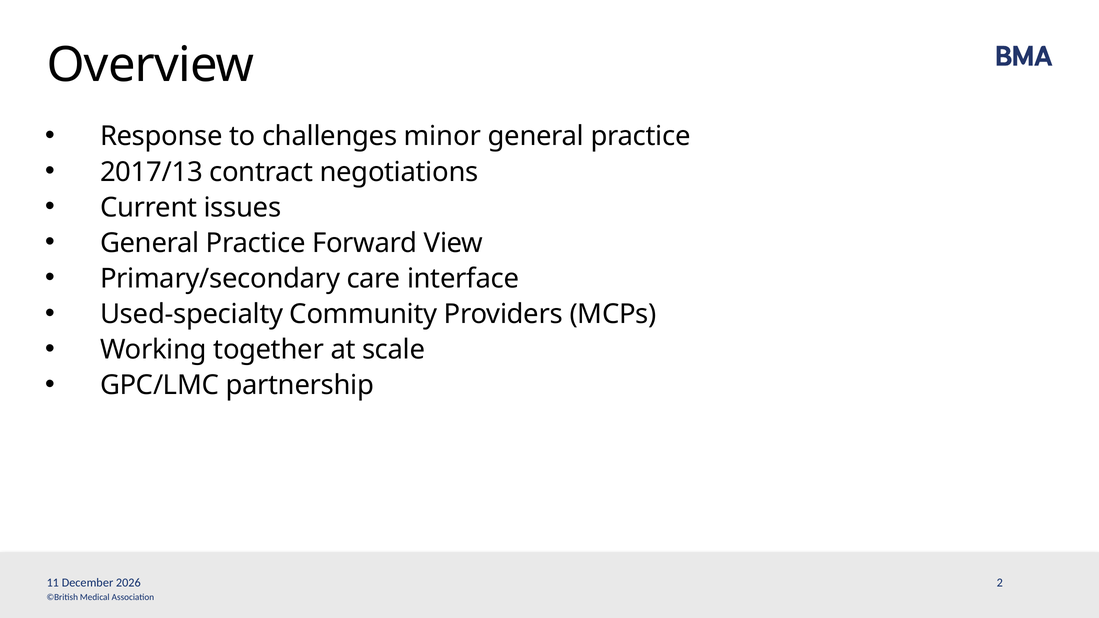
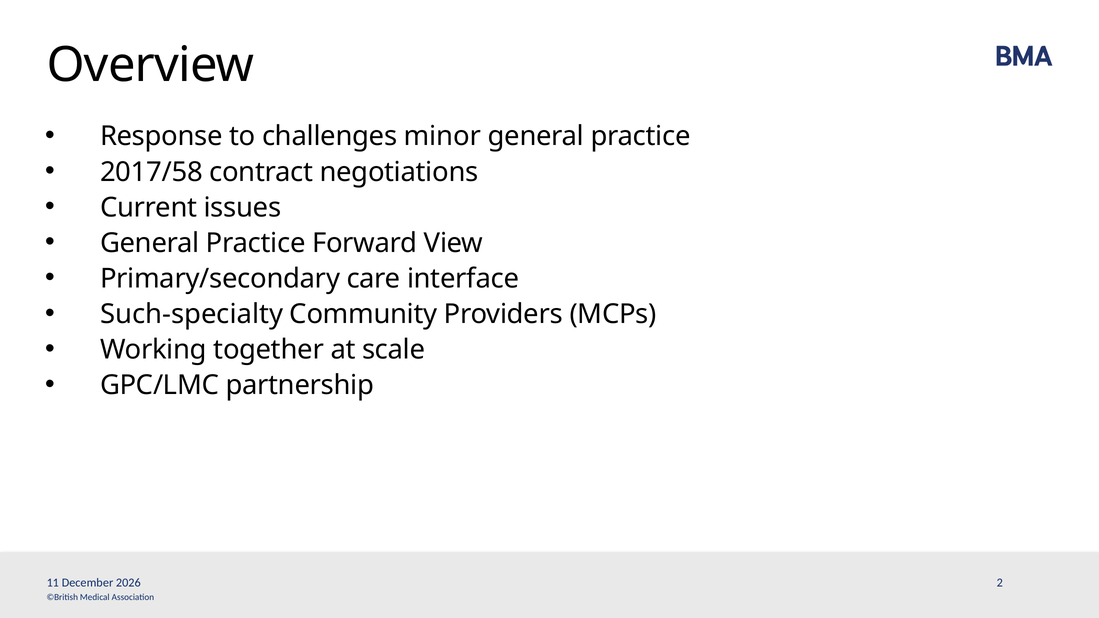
2017/13: 2017/13 -> 2017/58 (151, 172)
Used-specialty: Used-specialty -> Such-specialty (192, 314)
